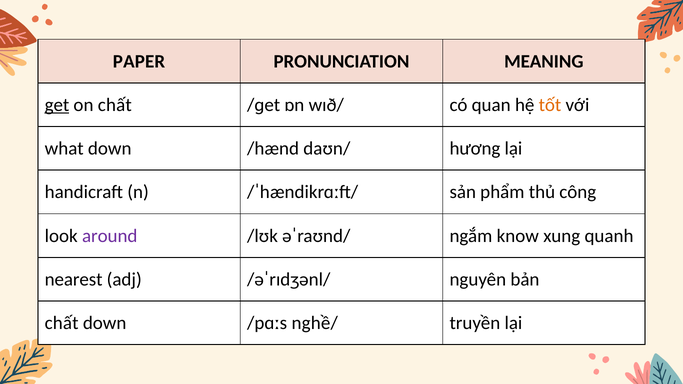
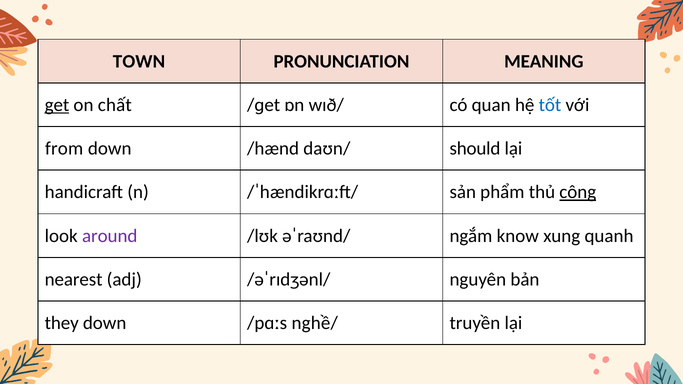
PAPER: PAPER -> TOWN (139, 61)
tốt colour: orange -> blue (550, 105)
what: what -> from (64, 149)
hương: hương -> should (475, 149)
công underline: none -> present (578, 192)
chất: chất -> they (62, 323)
